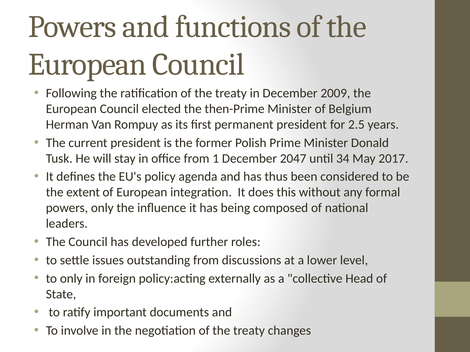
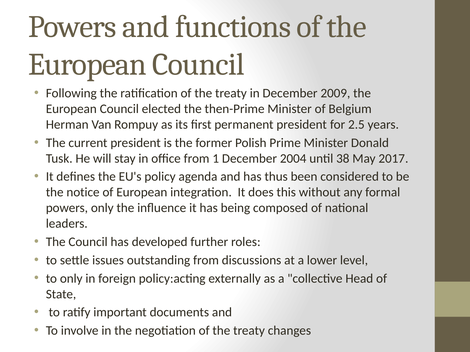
2047: 2047 -> 2004 (293, 159)
34: 34 -> 38 (343, 159)
extent: extent -> notice (83, 193)
